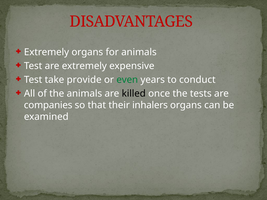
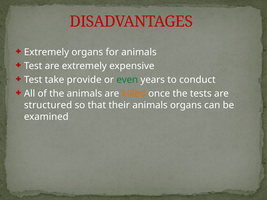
killed colour: black -> orange (134, 94)
companies: companies -> structured (48, 105)
their inhalers: inhalers -> animals (150, 105)
